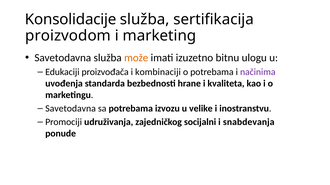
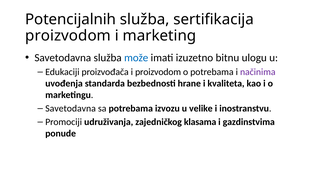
Konsolidacije: Konsolidacije -> Potencijalnih (71, 20)
može colour: orange -> blue (136, 58)
i kombinaciji: kombinaciji -> proizvodom (158, 72)
socijalni: socijalni -> klasama (200, 122)
snabdevanja: snabdevanja -> gazdinstvima (249, 122)
